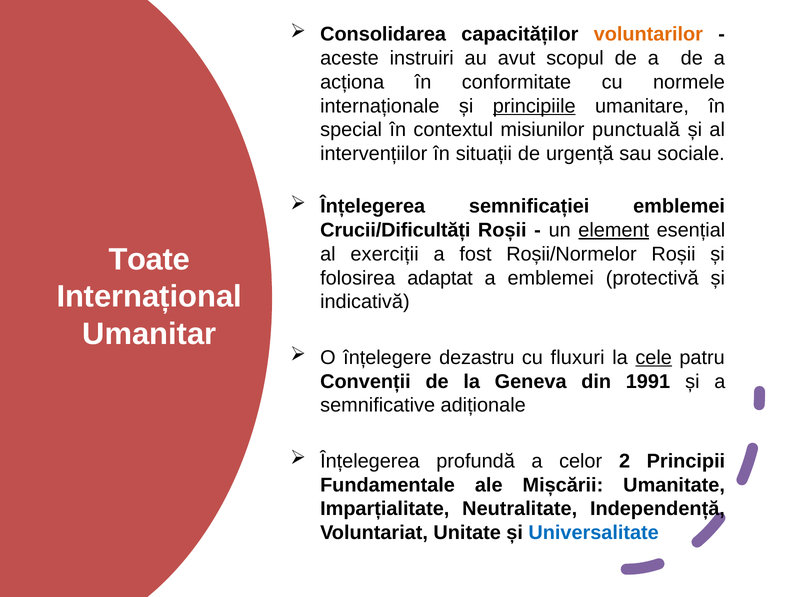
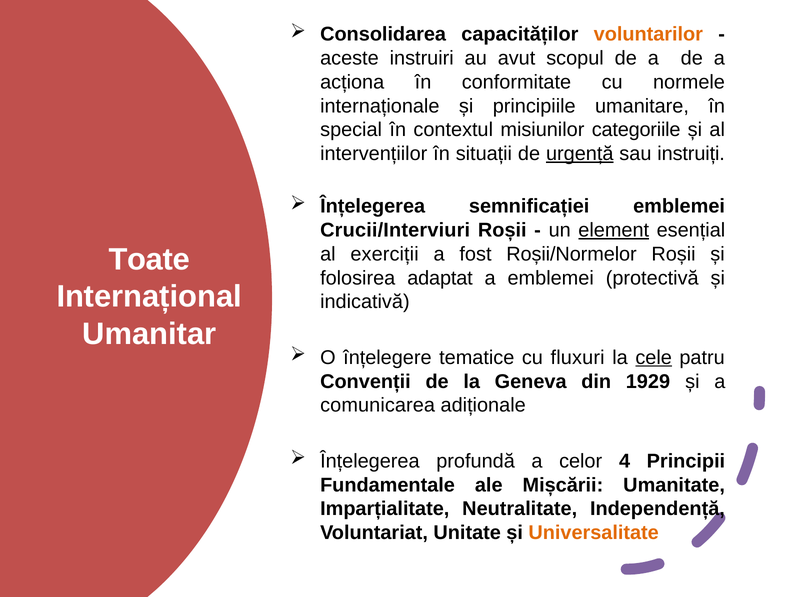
principiile underline: present -> none (534, 106)
punctuală: punctuală -> categoriile (636, 130)
urgență underline: none -> present (580, 154)
sociale: sociale -> instruiți (691, 154)
Crucii/Dificultăți: Crucii/Dificultăți -> Crucii/Interviuri (395, 230)
dezastru: dezastru -> tematice (477, 358)
1991: 1991 -> 1929 (648, 381)
semnificative: semnificative -> comunicarea (378, 405)
2: 2 -> 4 (625, 461)
Universalitate colour: blue -> orange (594, 533)
